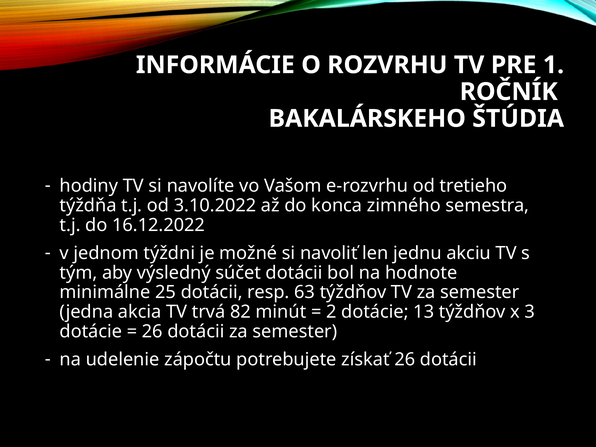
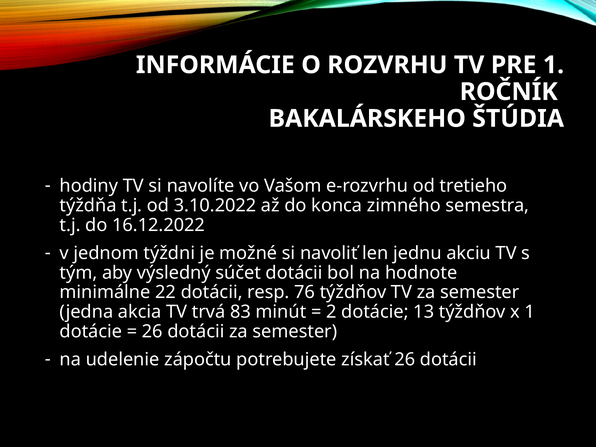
25: 25 -> 22 (166, 292)
63: 63 -> 76 (305, 292)
82: 82 -> 83 (240, 312)
x 3: 3 -> 1 (530, 312)
